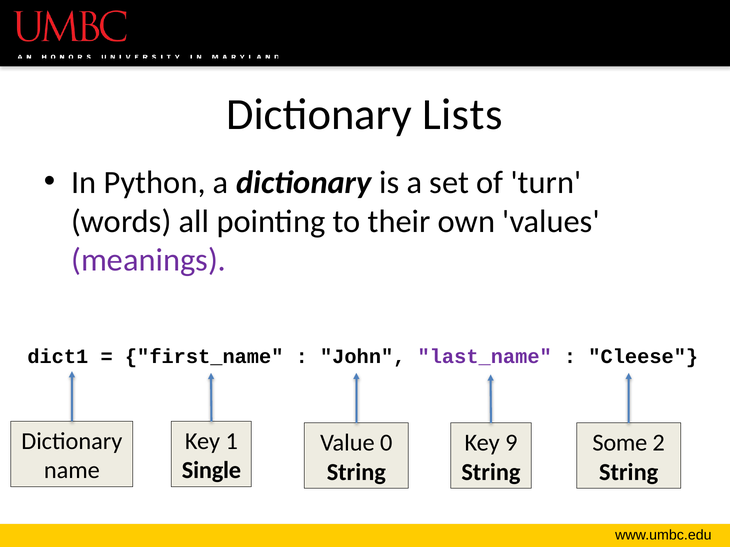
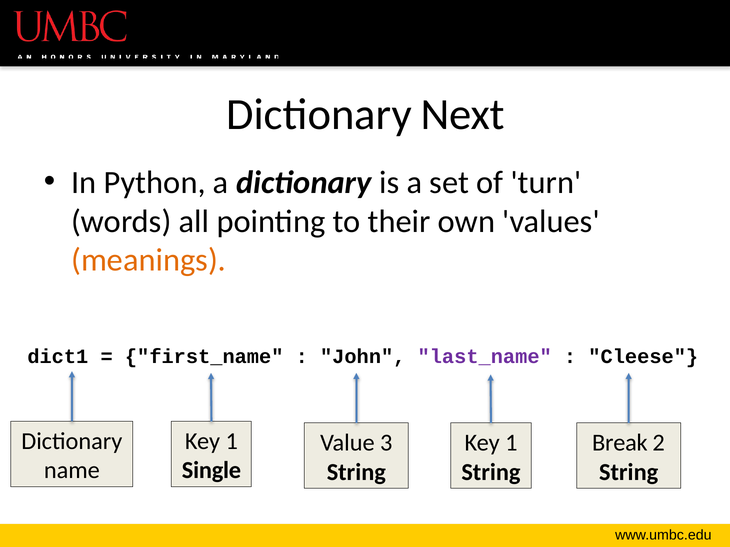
Lists: Lists -> Next (463, 115)
meanings colour: purple -> orange (149, 260)
0: 0 -> 3 (386, 443)
9: 9 -> 1 (511, 443)
Some: Some -> Break (620, 443)
